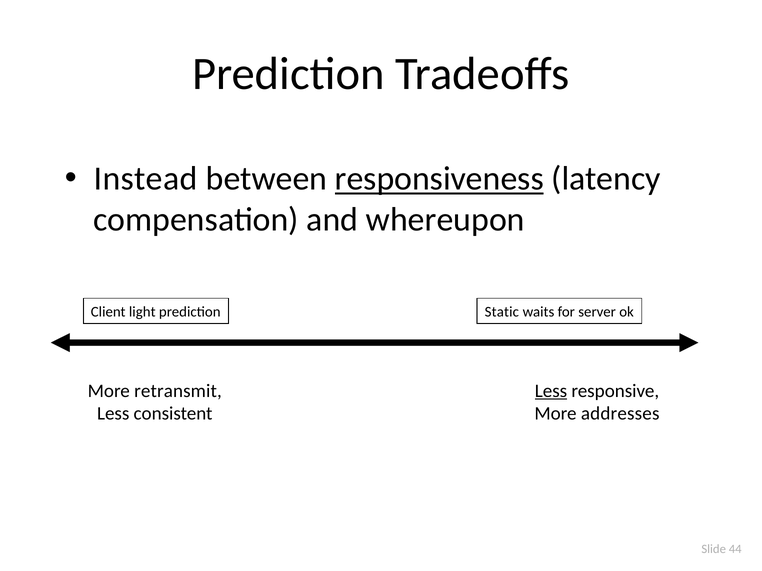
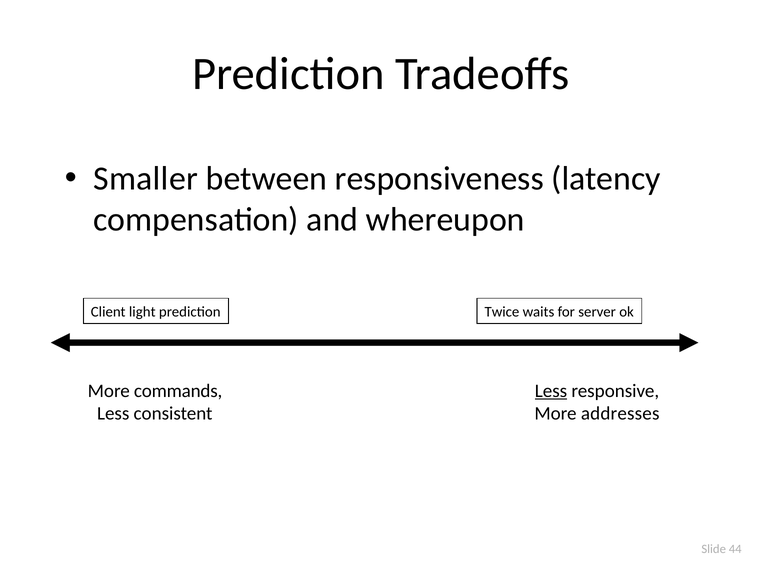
Instead: Instead -> Smaller (146, 179)
responsiveness underline: present -> none (439, 179)
Static: Static -> Twice (502, 312)
retransmit: retransmit -> commands (178, 391)
